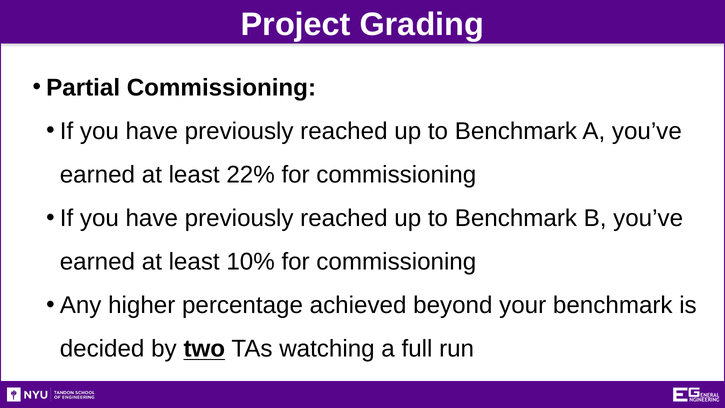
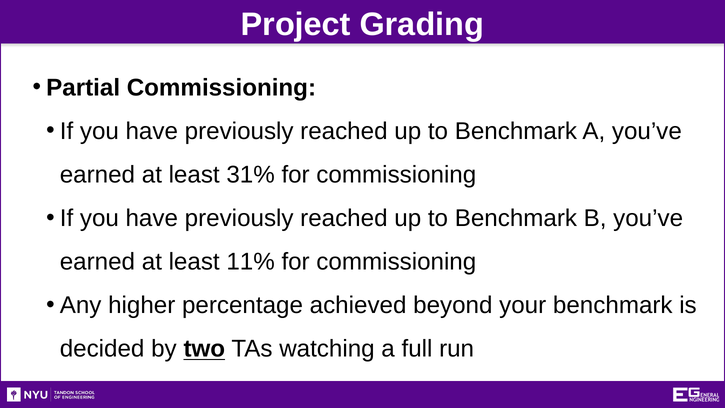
22%: 22% -> 31% (251, 175)
10%: 10% -> 11% (251, 262)
